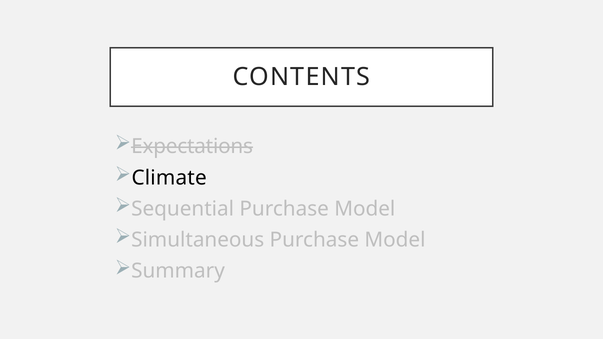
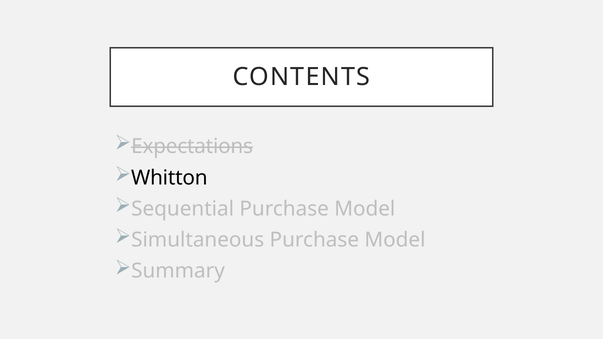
Climate: Climate -> Whitton (169, 178)
